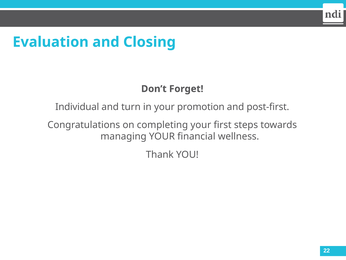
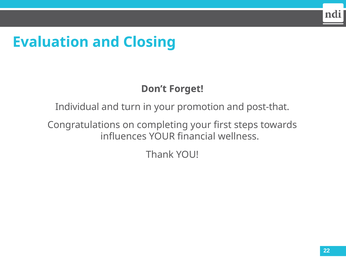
post-first: post-first -> post-that (268, 107)
managing: managing -> influences (124, 136)
